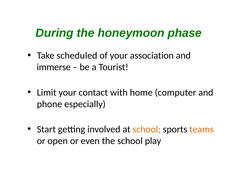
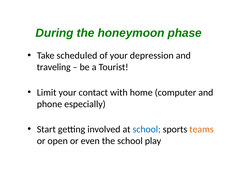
association: association -> depression (152, 56)
immerse: immerse -> traveling (54, 67)
school colour: orange -> blue (147, 130)
